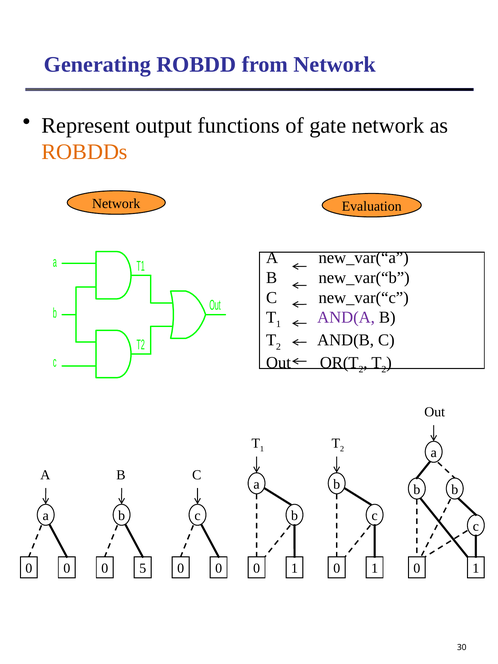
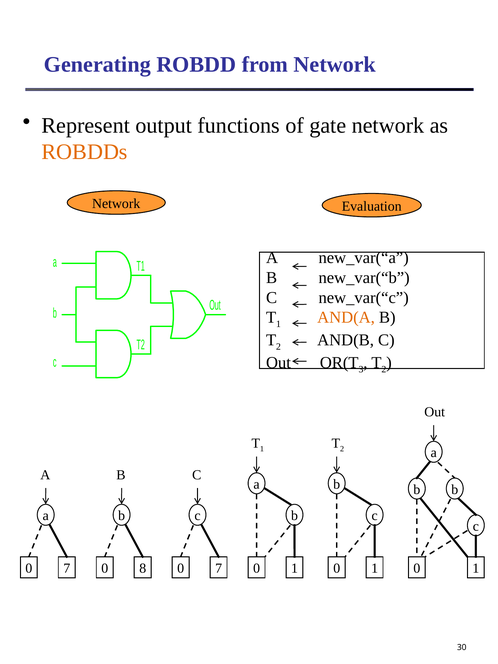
AND(A colour: purple -> orange (346, 317)
2: 2 -> 3 (361, 369)
0: 0 -> 7 (67, 568)
5: 5 -> 8 (143, 568)
0: 0 -> 7 (219, 568)
